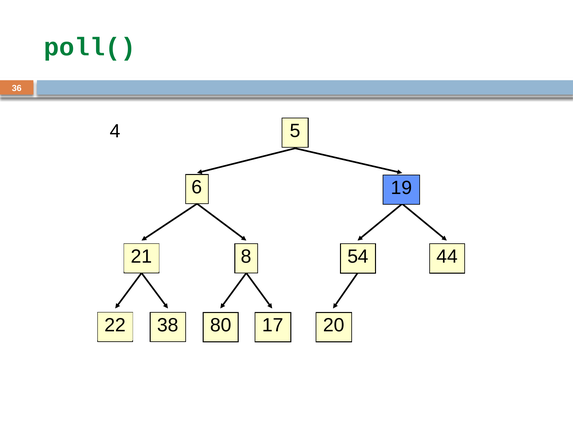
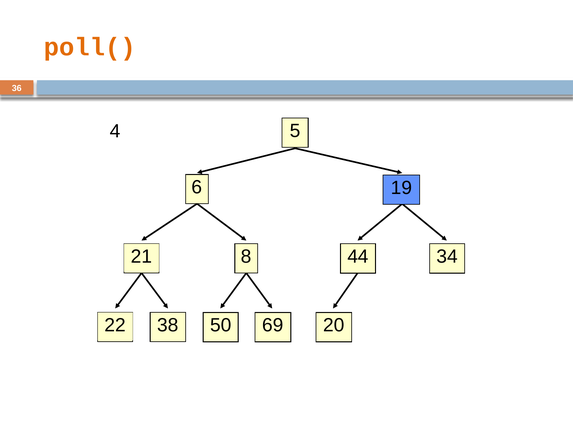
poll( colour: green -> orange (90, 47)
54: 54 -> 44 (358, 256)
44: 44 -> 34 (447, 256)
80: 80 -> 50 (221, 325)
17: 17 -> 69 (273, 325)
